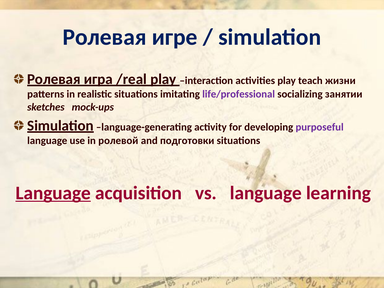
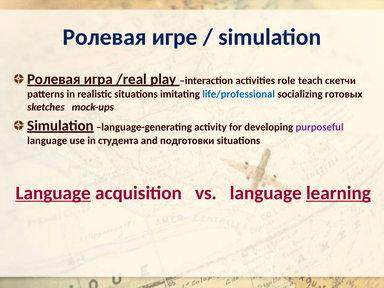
activities play: play -> role (286, 81)
жизни: жизни -> скетчи (340, 81)
life/professional colour: purple -> blue (239, 94)
занятии: занятии -> готовых (344, 94)
ролевой: ролевой -> студента (118, 141)
learning underline: none -> present (339, 193)
